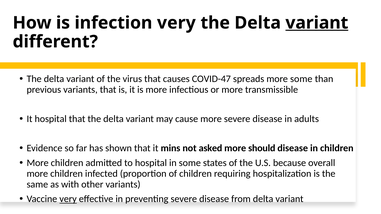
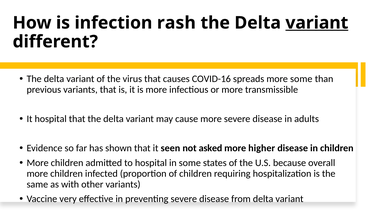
infection very: very -> rash (176, 23)
COVID-47: COVID-47 -> COVID-16 (211, 79)
mins: mins -> seen (170, 148)
should: should -> higher (262, 148)
very underline: present -> none (68, 199)
